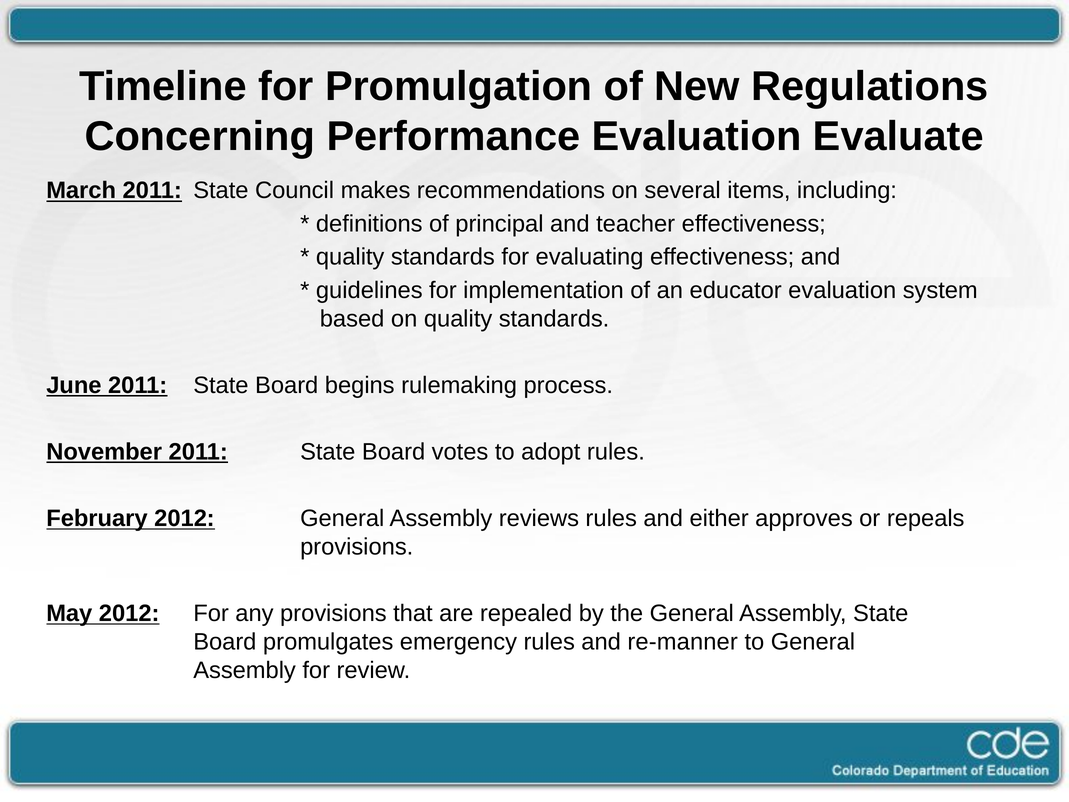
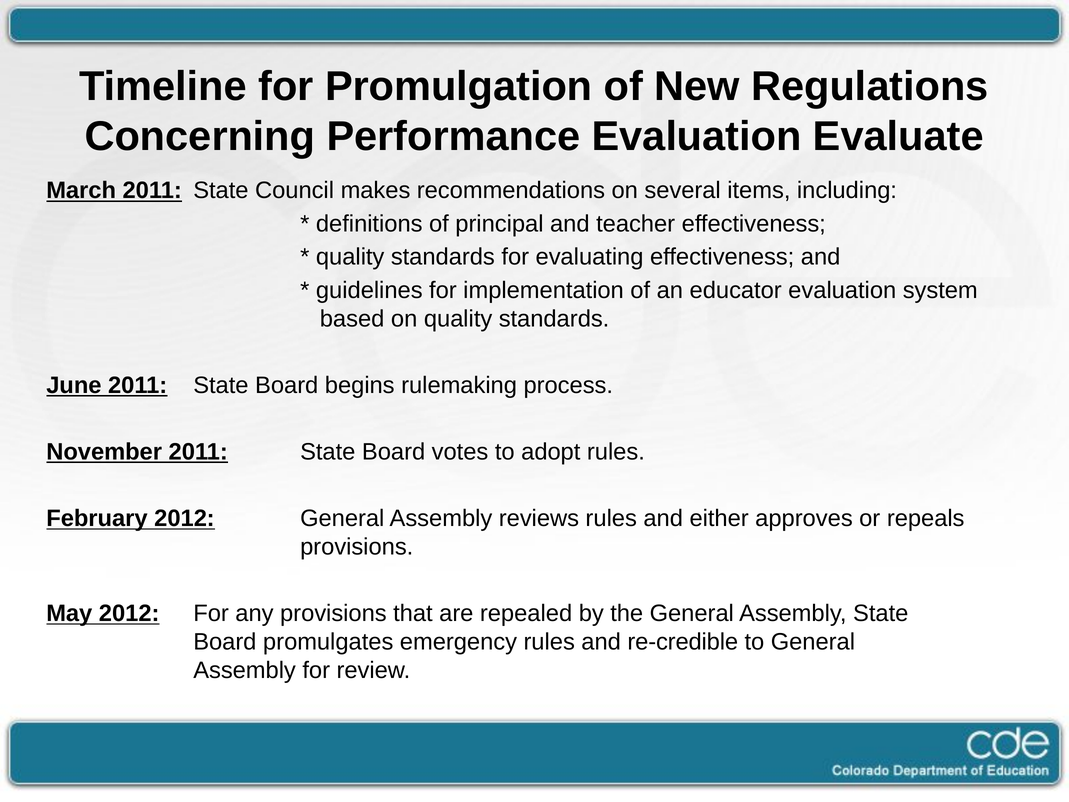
re-manner: re-manner -> re-credible (683, 642)
